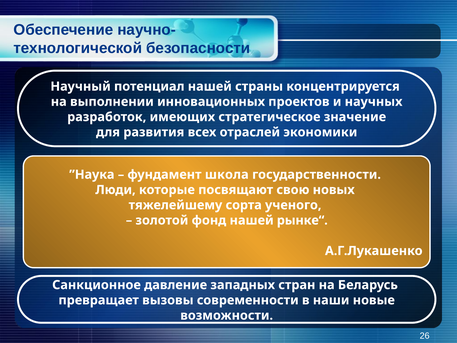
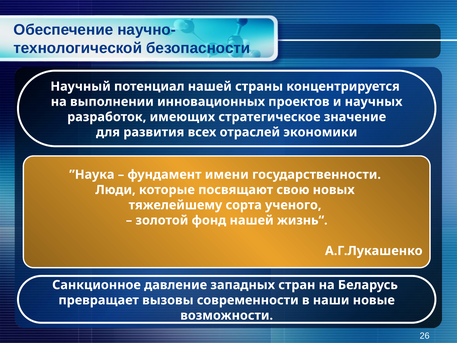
школа: школа -> имени (227, 174)
рынке“: рынке“ -> жизнь“ (302, 220)
